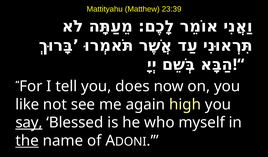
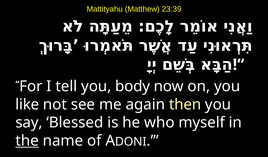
does: does -> body (133, 86)
high: high -> then (185, 104)
say underline: present -> none (29, 123)
